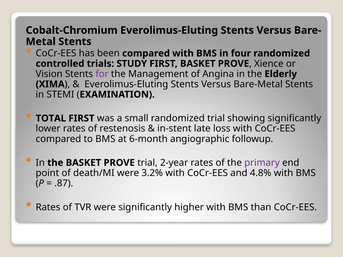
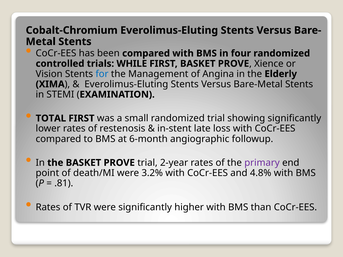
STUDY: STUDY -> WHILE (132, 64)
for colour: purple -> blue (102, 74)
.87: .87 -> .81 (64, 183)
